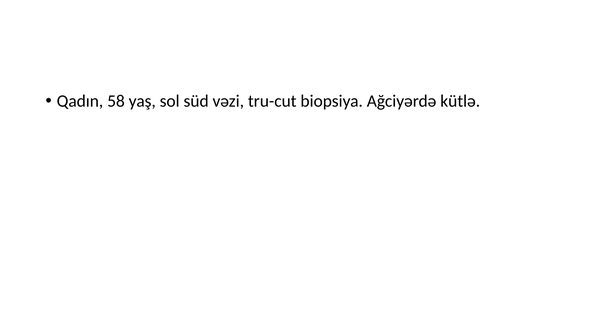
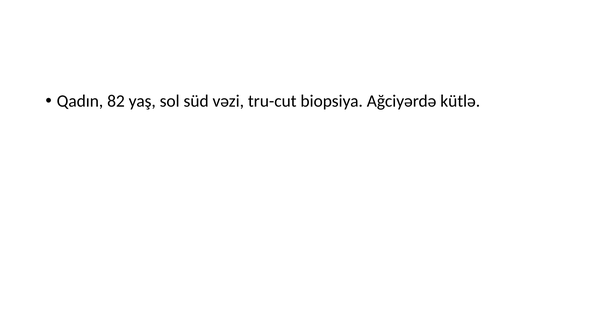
58: 58 -> 82 (116, 101)
